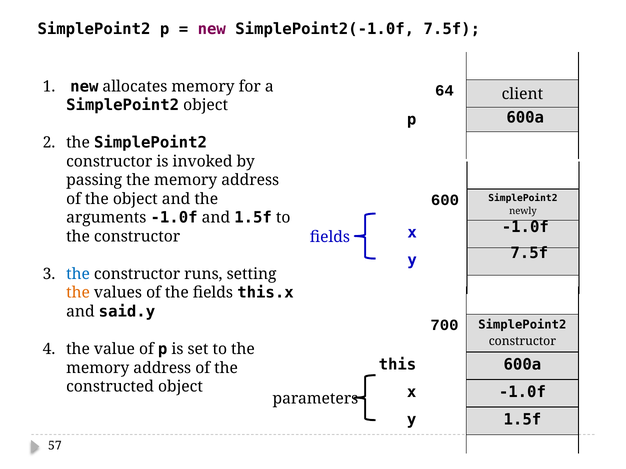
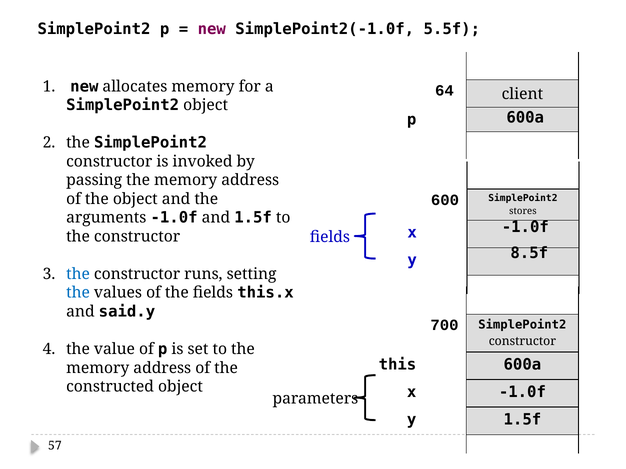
SimplePoint2(-1.0f 7.5f: 7.5f -> 5.5f (452, 29)
newly: newly -> stores (523, 211)
7.5f: 7.5f -> 8.5f (529, 254)
the colour: orange -> blue (78, 293)
